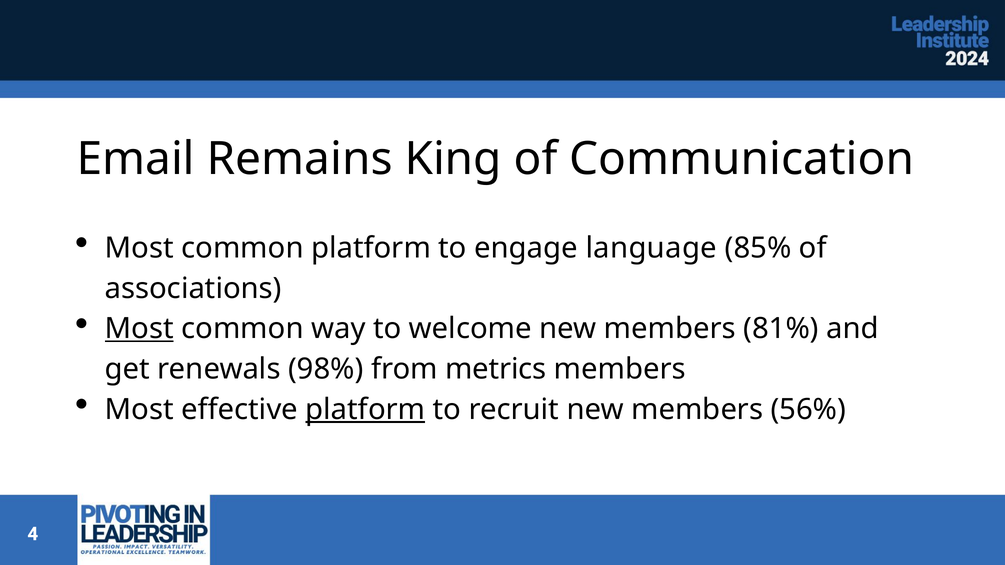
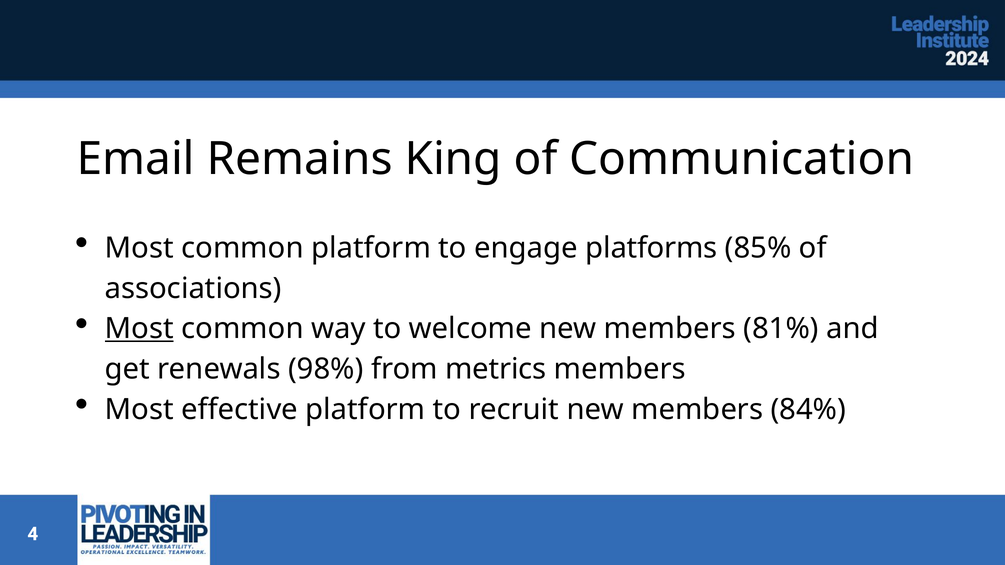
language: language -> platforms (651, 248)
platform underline: present -> none (365, 410)
56%: 56% -> 84% (808, 410)
